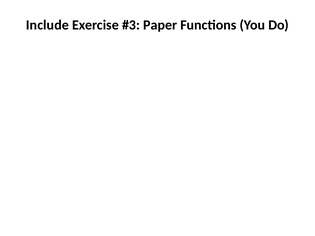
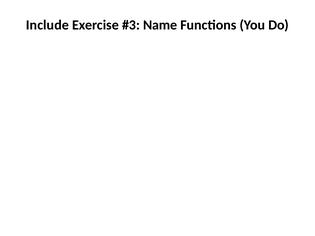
Paper: Paper -> Name (160, 25)
